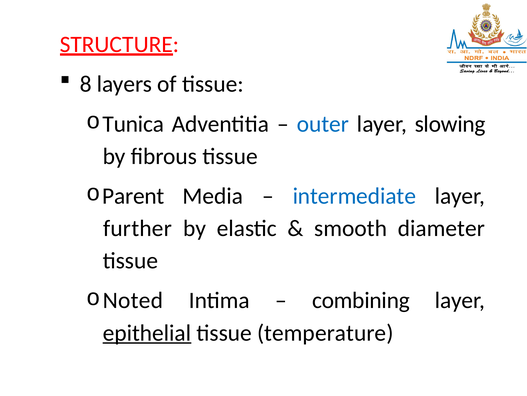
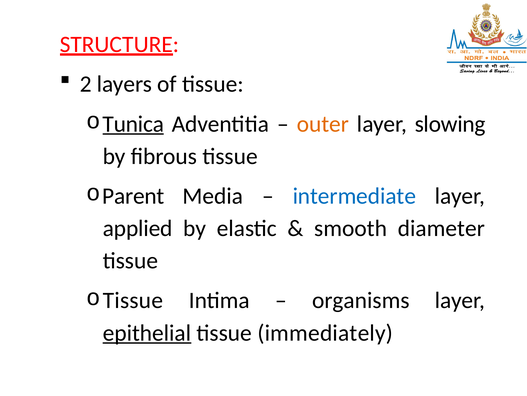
8: 8 -> 2 (86, 84)
Tunica underline: none -> present (133, 124)
outer colour: blue -> orange (323, 124)
further: further -> applied (138, 228)
Noted: Noted -> Tissue (133, 300)
combining: combining -> organisms (361, 300)
temperature: temperature -> immediately (325, 332)
